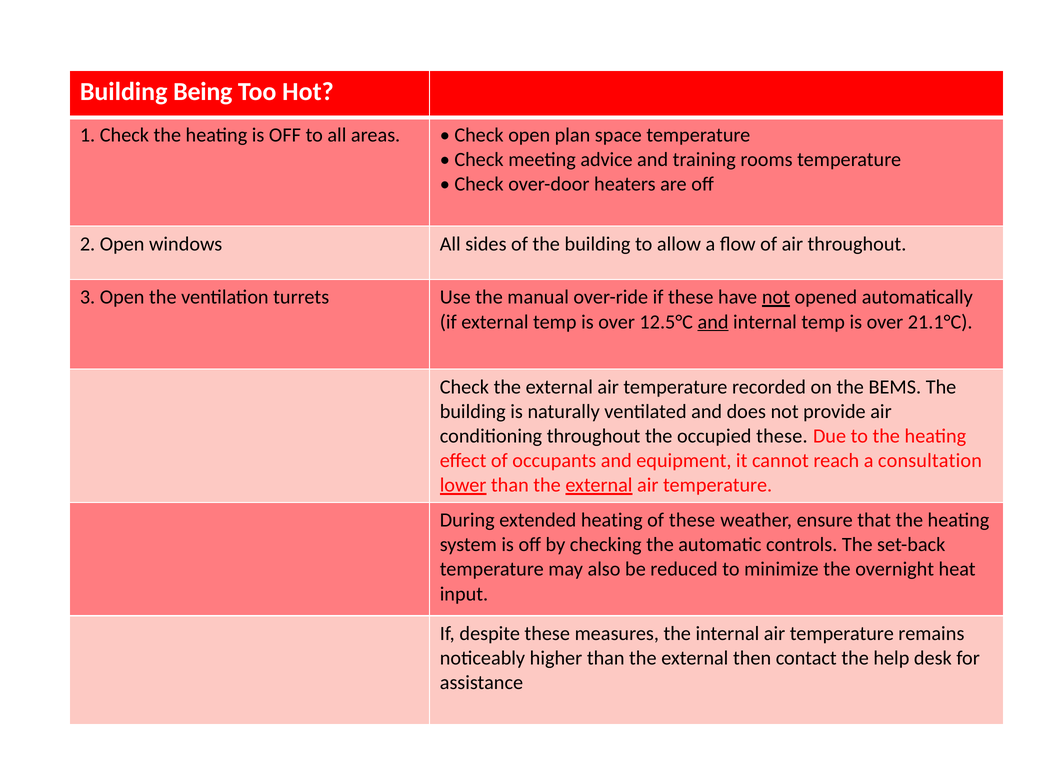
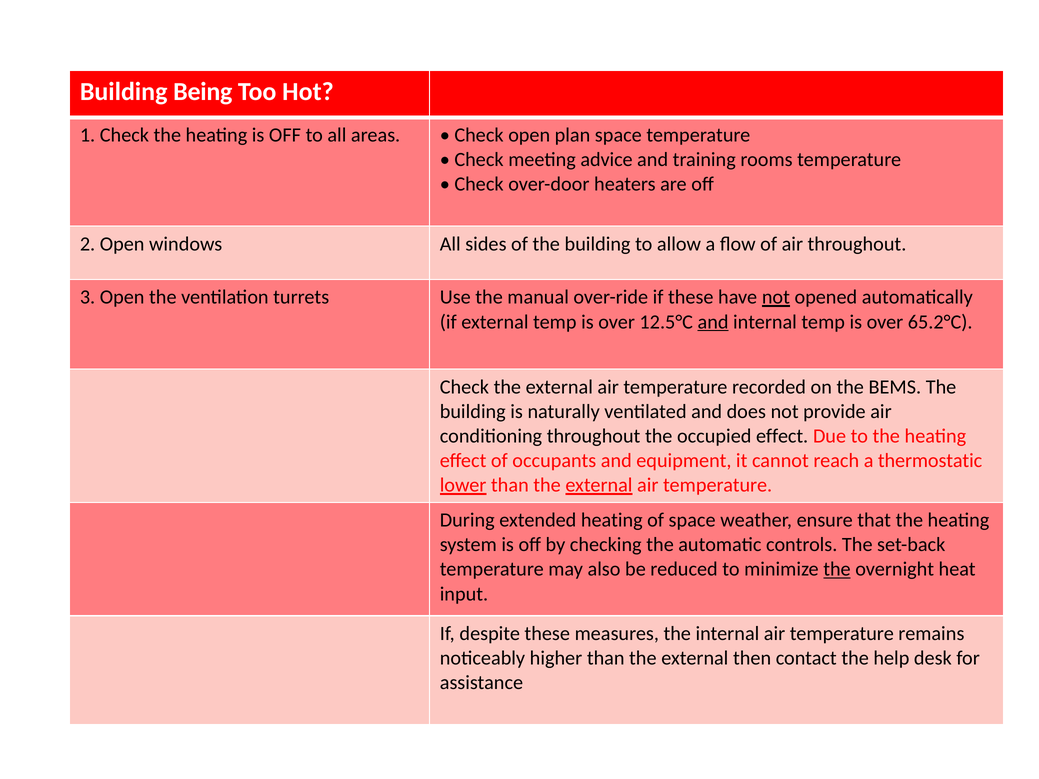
21.1°C: 21.1°C -> 65.2°C (940, 322)
occupied these: these -> effect (782, 436)
consultation: consultation -> thermostatic (930, 461)
of these: these -> space (692, 520)
the underline: none -> present (837, 569)
